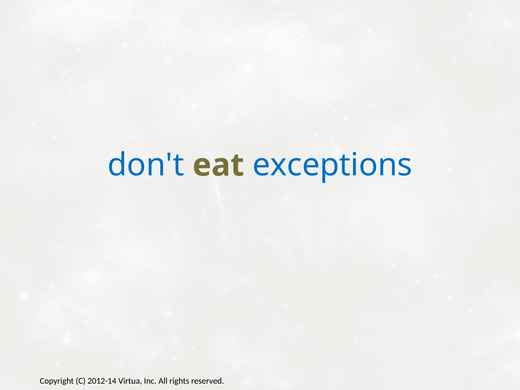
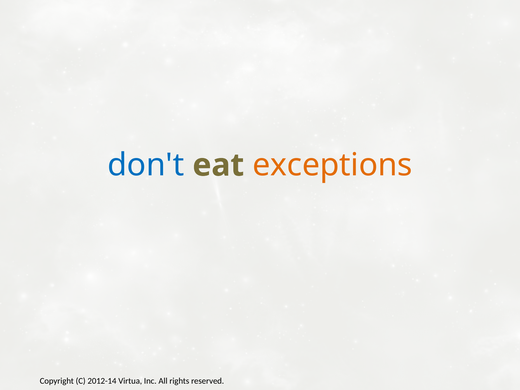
exceptions colour: blue -> orange (333, 165)
